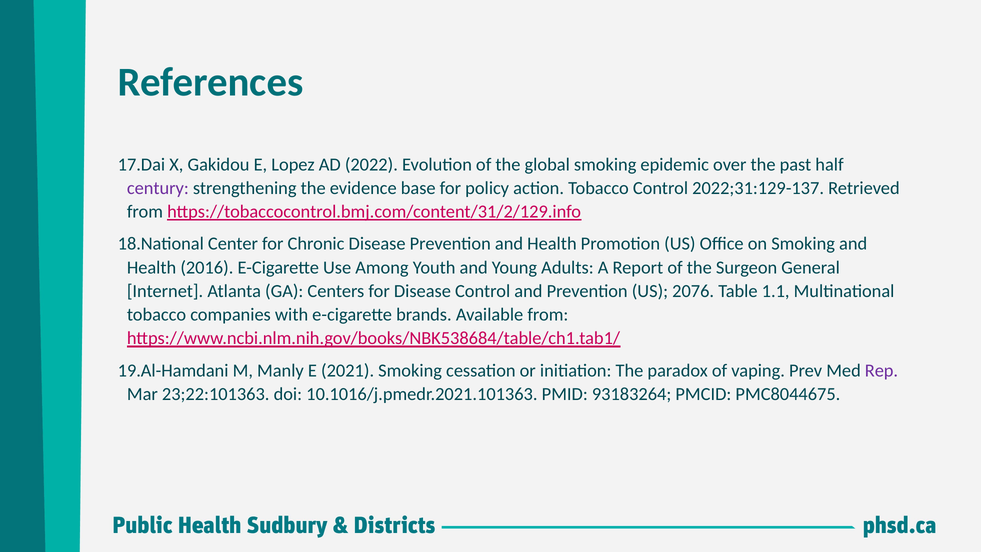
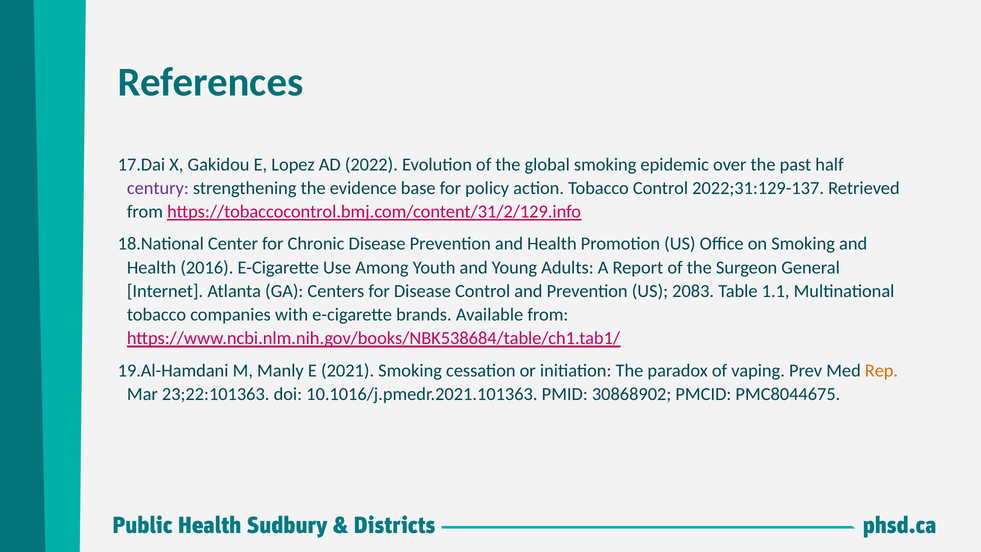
2076: 2076 -> 2083 (693, 291)
Rep colour: purple -> orange (881, 370)
93183264: 93183264 -> 30868902 (632, 394)
